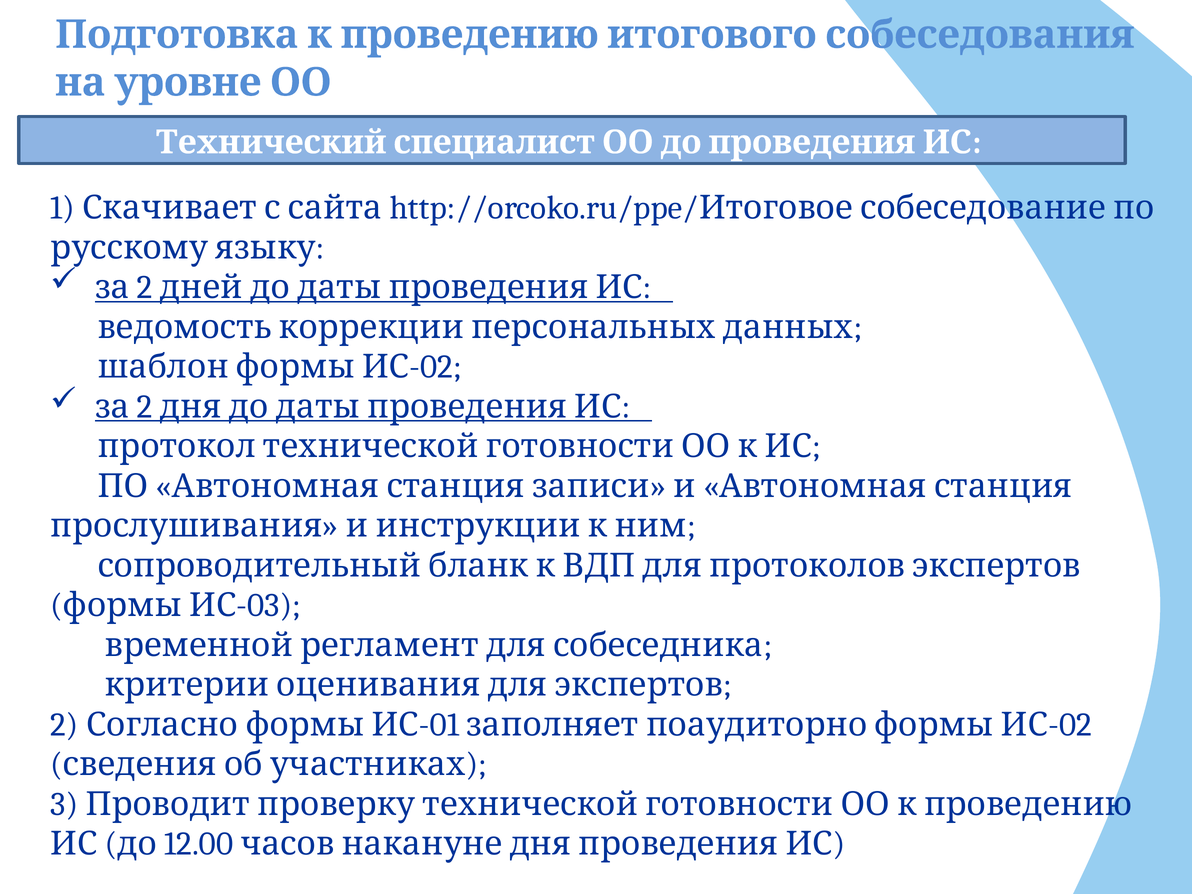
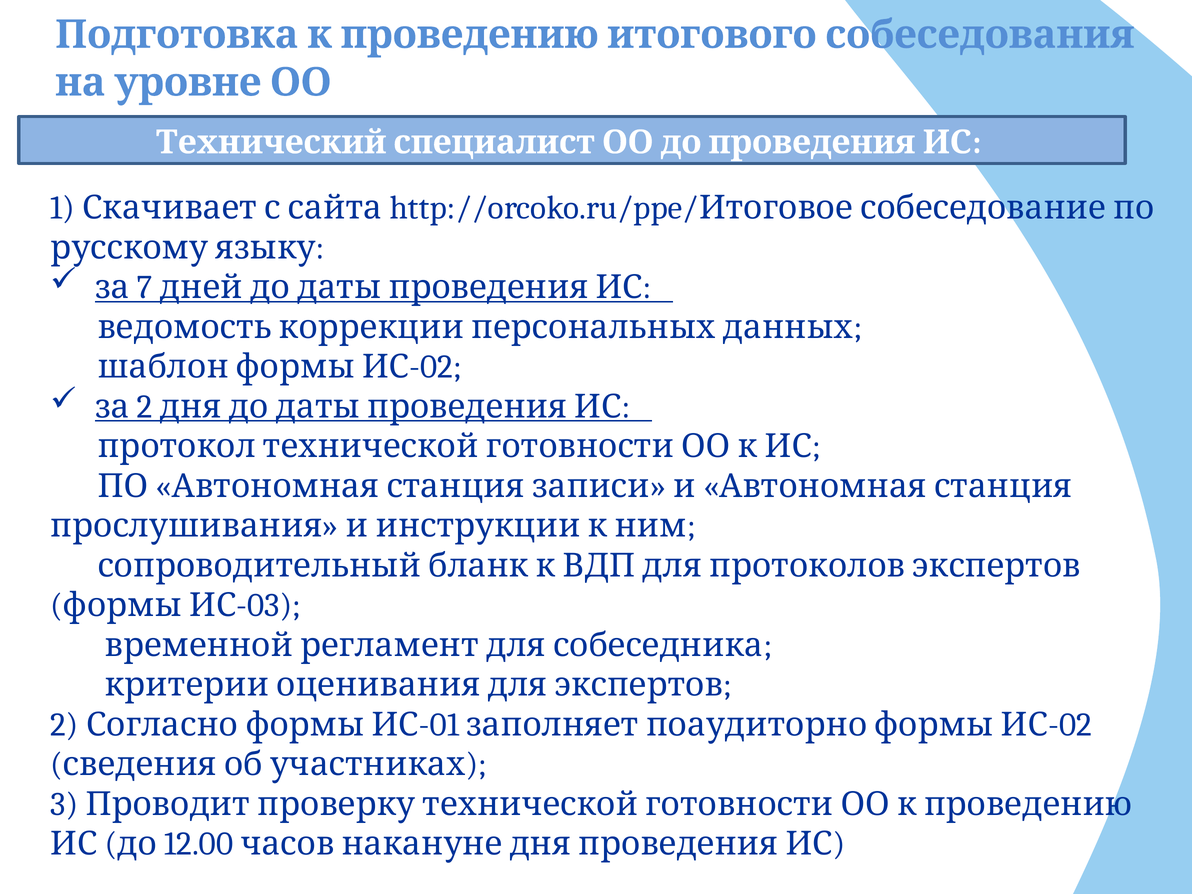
2: 2 -> 7 (145, 287)
